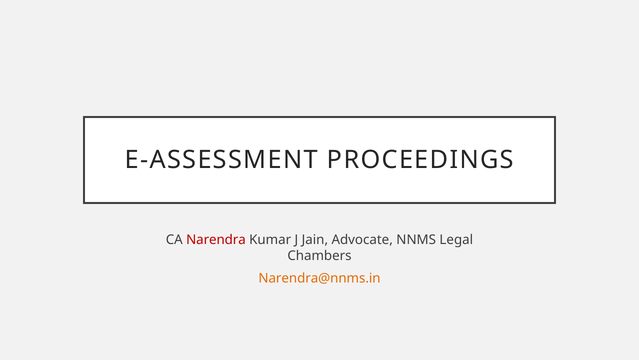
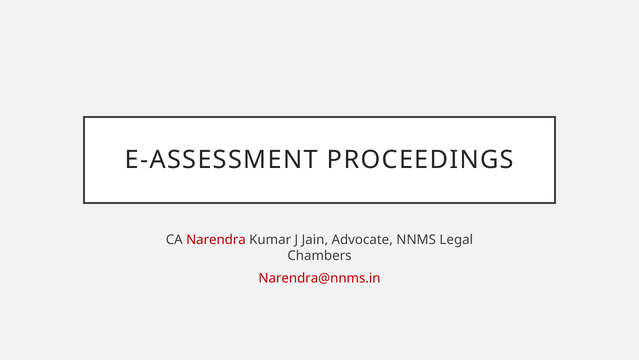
Narendra@nnms.in colour: orange -> red (320, 278)
